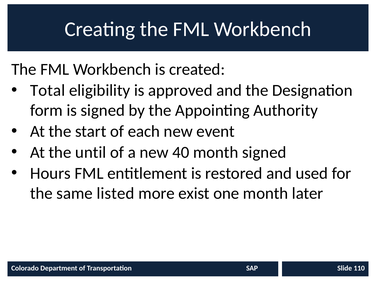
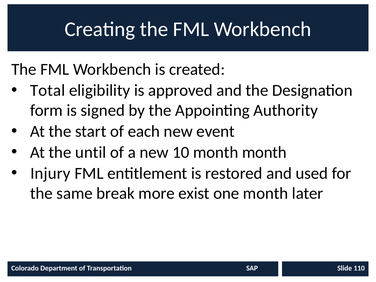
40: 40 -> 10 (181, 152)
month signed: signed -> month (264, 152)
Hours: Hours -> Injury (50, 173)
listed: listed -> break (116, 193)
